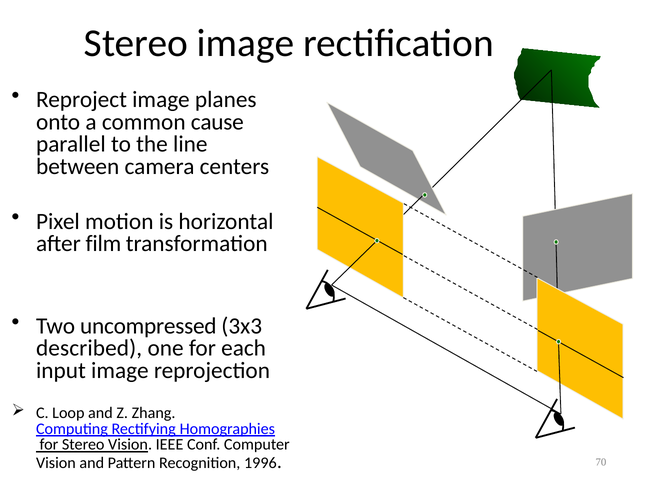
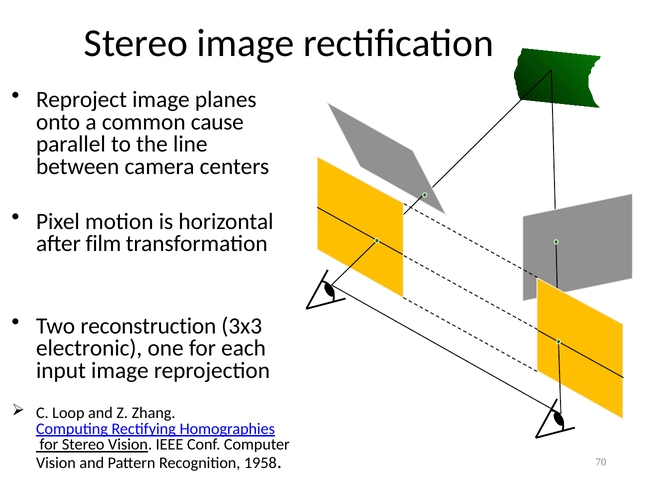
uncompressed: uncompressed -> reconstruction (148, 326)
described: described -> electronic (89, 348)
1996: 1996 -> 1958 (260, 463)
